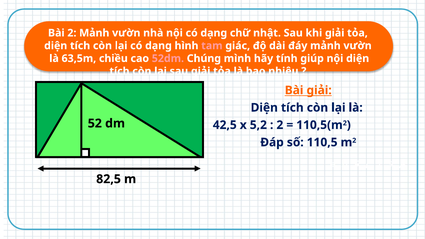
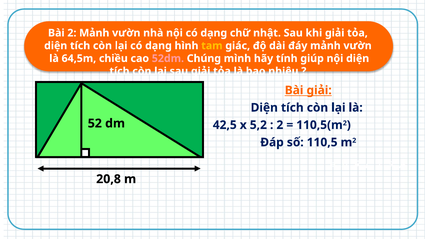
tam colour: pink -> yellow (212, 46)
63,5m: 63,5m -> 64,5m (79, 58)
82,5: 82,5 -> 20,8 (109, 179)
